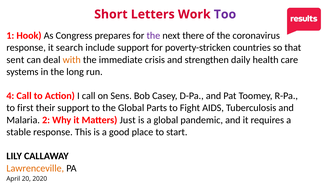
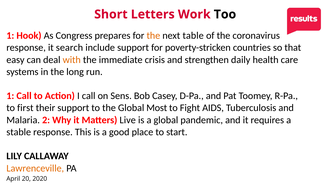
Too colour: purple -> black (225, 14)
the colour: purple -> orange (153, 35)
there: there -> table (193, 35)
sent: sent -> easy (15, 60)
4: 4 -> 1 (10, 96)
Parts: Parts -> Most (157, 108)
Just: Just -> Live (128, 120)
